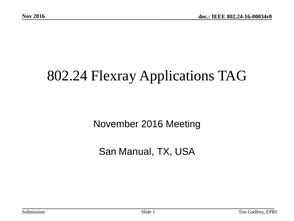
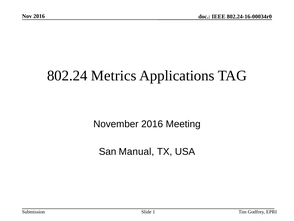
Flexray: Flexray -> Metrics (114, 75)
